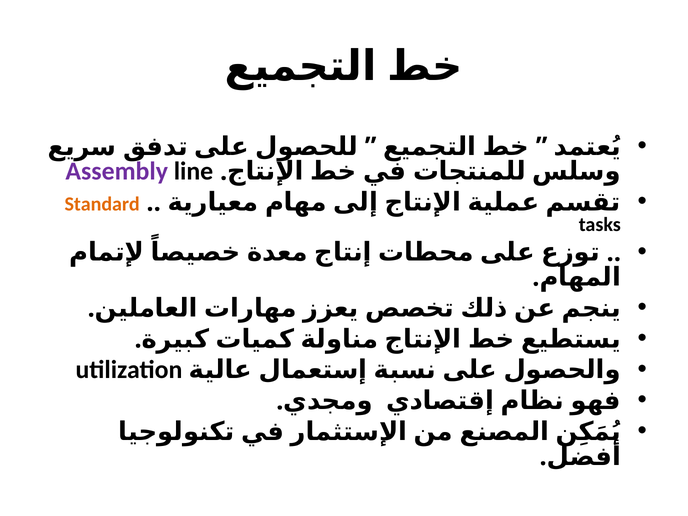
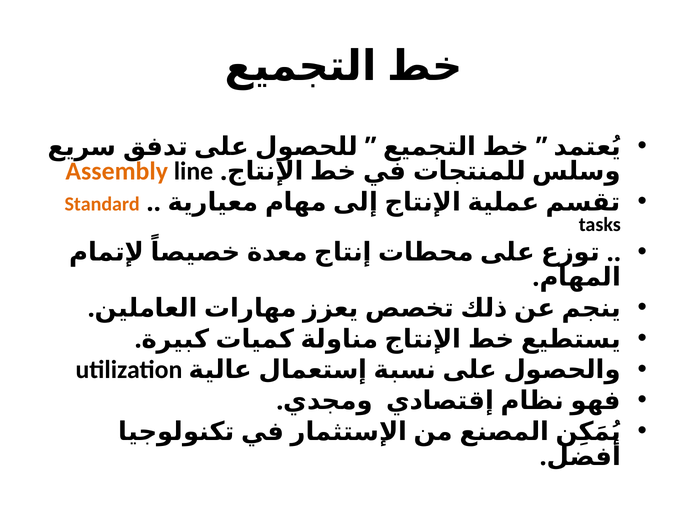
Assembly colour: purple -> orange (117, 171)
